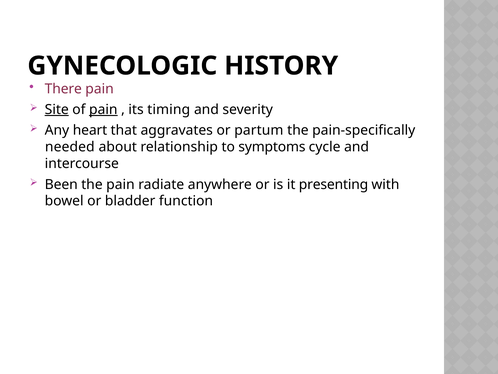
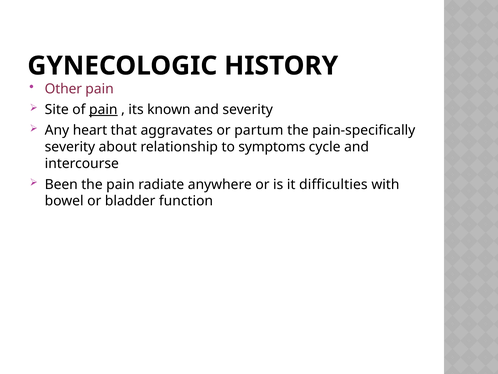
There: There -> Other (63, 89)
Site underline: present -> none (57, 109)
timing: timing -> known (169, 109)
needed: needed -> severity (70, 147)
presenting: presenting -> difficulties (333, 184)
